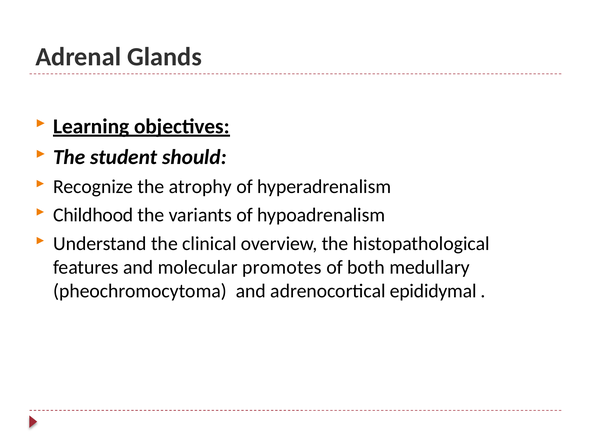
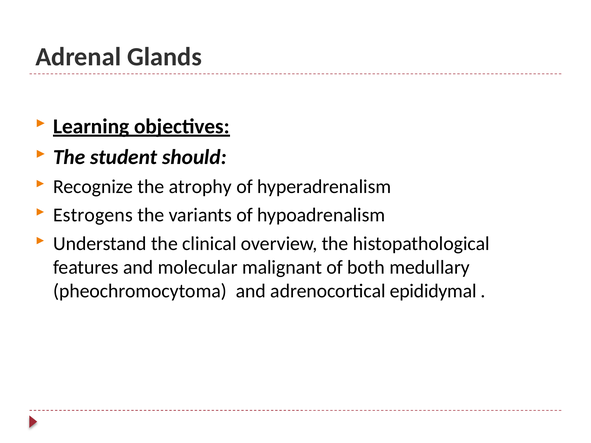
Childhood: Childhood -> Estrogens (93, 215)
promotes: promotes -> malignant (282, 267)
